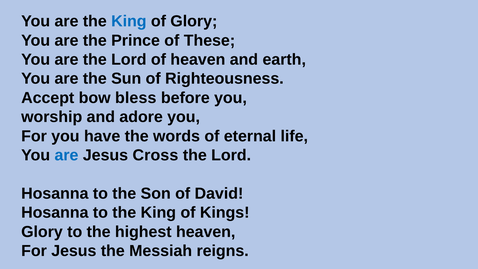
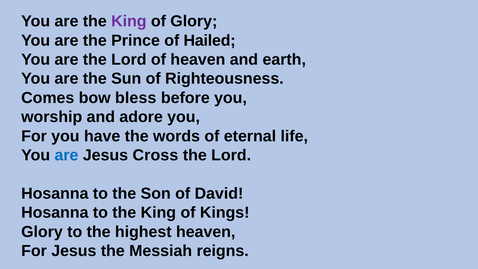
King colour: blue -> purple (129, 21)
These: These -> Hailed (210, 40)
Accept: Accept -> Comes (48, 98)
